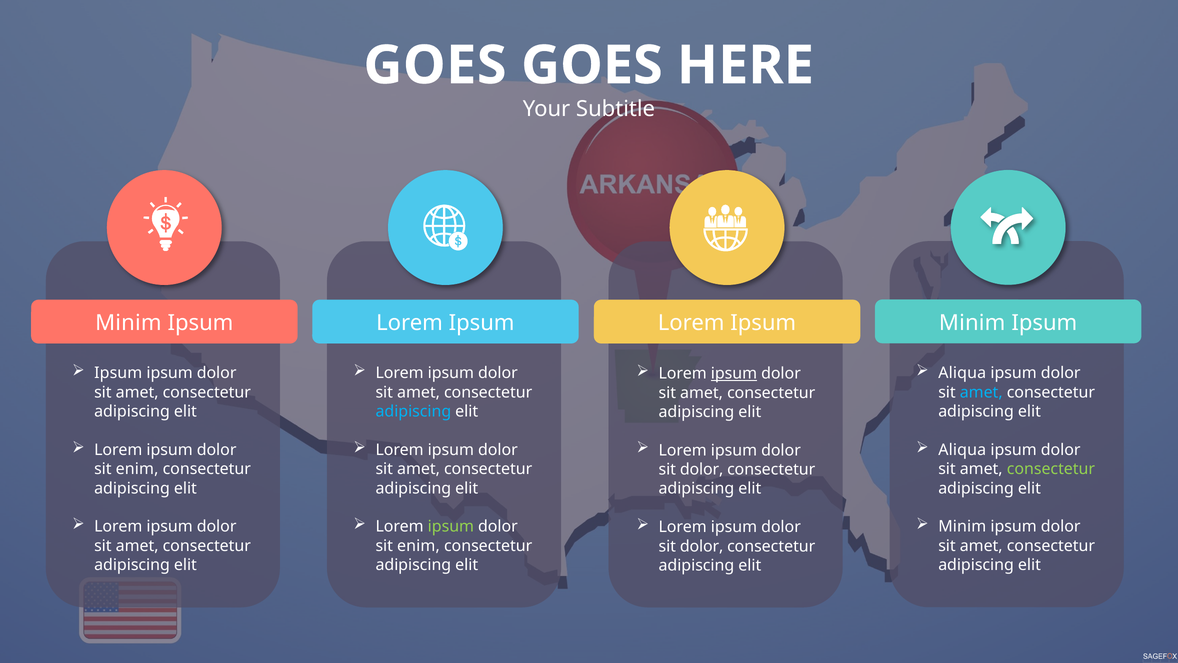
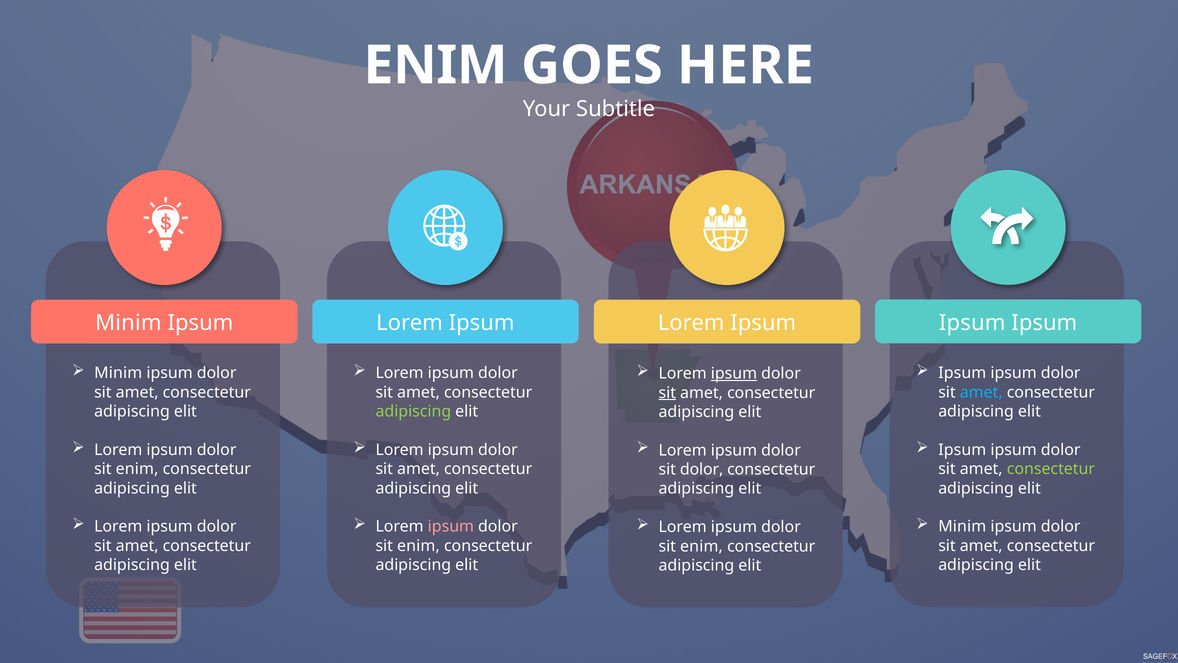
GOES: GOES -> ENIM (435, 65)
Lorem Ipsum Minim: Minim -> Ipsum (972, 323)
Ipsum: Ipsum -> Minim (118, 373)
Aliqua: Aliqua -> Ipsum (962, 373)
sit underline: none -> present (667, 393)
adipiscing colour: light blue -> light green (413, 411)
Aliqua: Aliqua -> Ipsum (962, 450)
ipsum colour: light green -> pink (451, 526)
dolor: dolor -> enim (701, 546)
